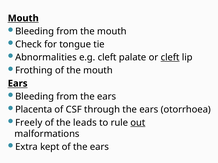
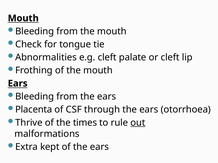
cleft underline: present -> none (170, 58)
Freely: Freely -> Thrive (29, 123)
leads: leads -> times (85, 123)
